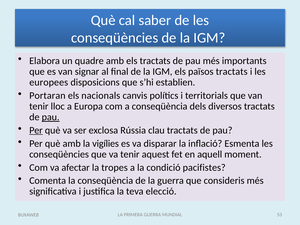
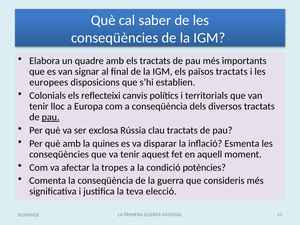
Portaran: Portaran -> Colonials (47, 95)
nacionals: nacionals -> reflecteixi (101, 95)
Per underline: present -> none (36, 130)
vigílies: vigílies -> quines (106, 143)
pacifistes: pacifistes -> potències (204, 167)
